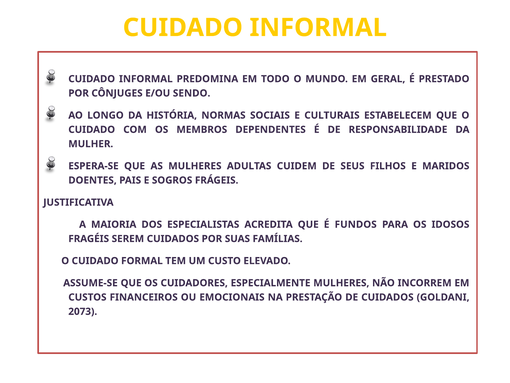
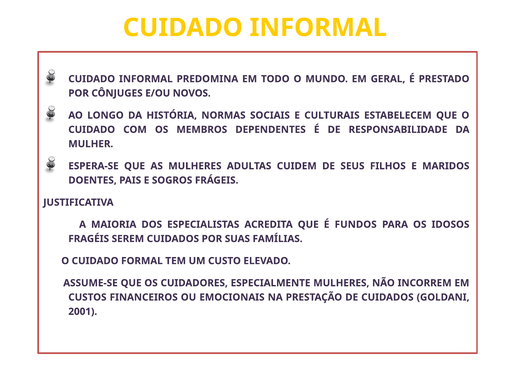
SENDO: SENDO -> NOVOS (192, 93)
2073: 2073 -> 2001 (83, 311)
